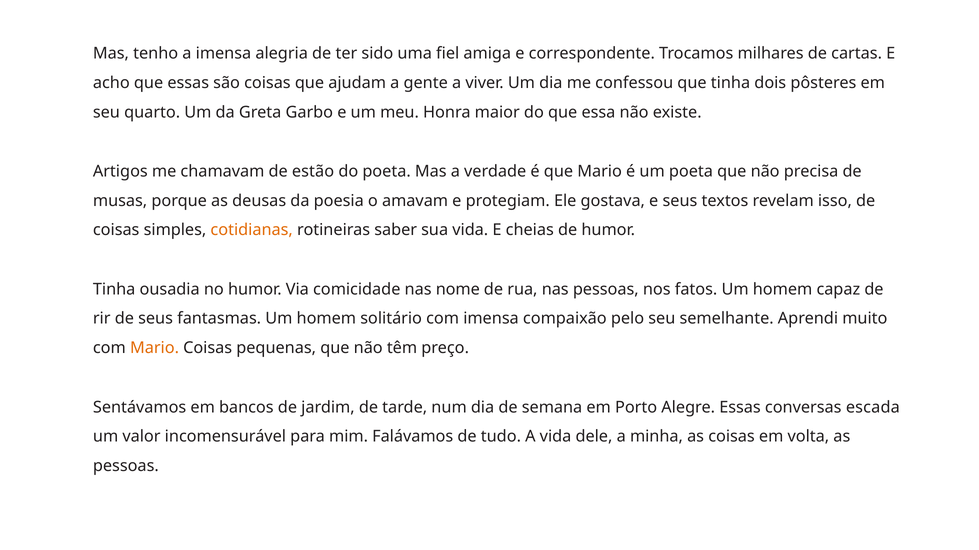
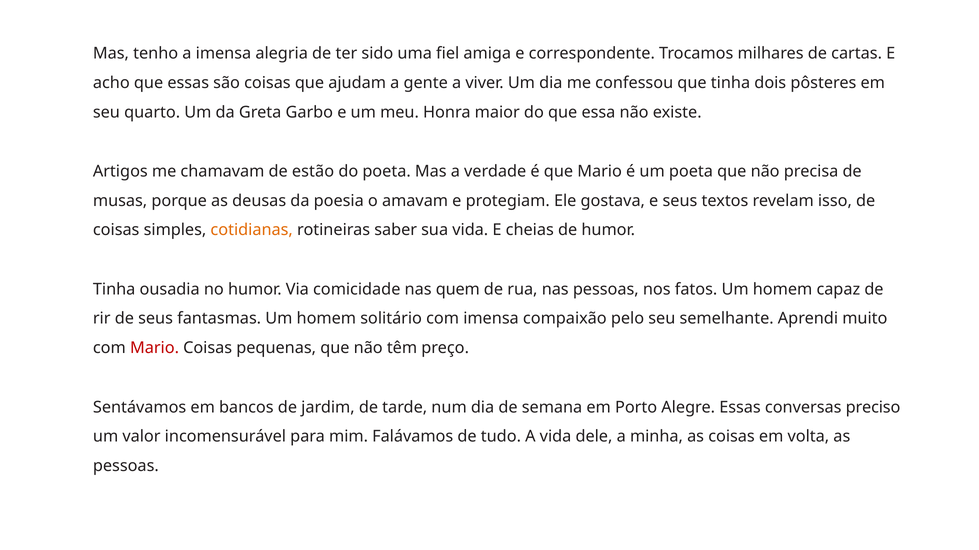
nome: nome -> quem (458, 290)
Mario colour: orange -> red (155, 348)
escada: escada -> preciso (873, 408)
